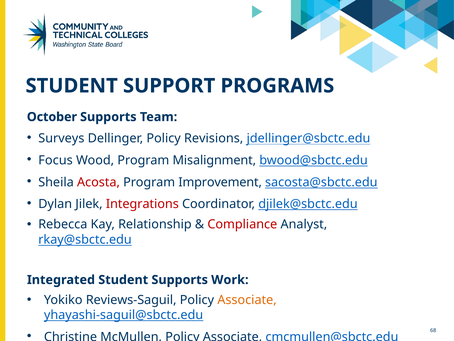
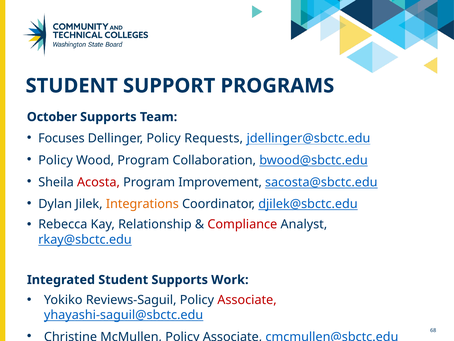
Surveys: Surveys -> Focuses (61, 138)
Revisions: Revisions -> Requests (214, 138)
Focus: Focus -> Policy (56, 160)
Misalignment: Misalignment -> Collaboration (214, 160)
Integrations colour: red -> orange (142, 204)
Associate colour: orange -> red (247, 299)
